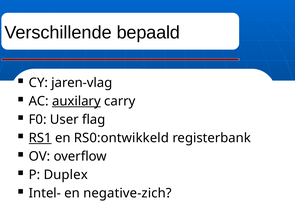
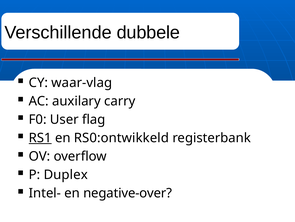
bepaald: bepaald -> dubbele (148, 32)
jaren-vlag: jaren-vlag -> waar-vlag (82, 82)
auxilary underline: present -> none (76, 101)
negative-zich: negative-zich -> negative-over (128, 193)
